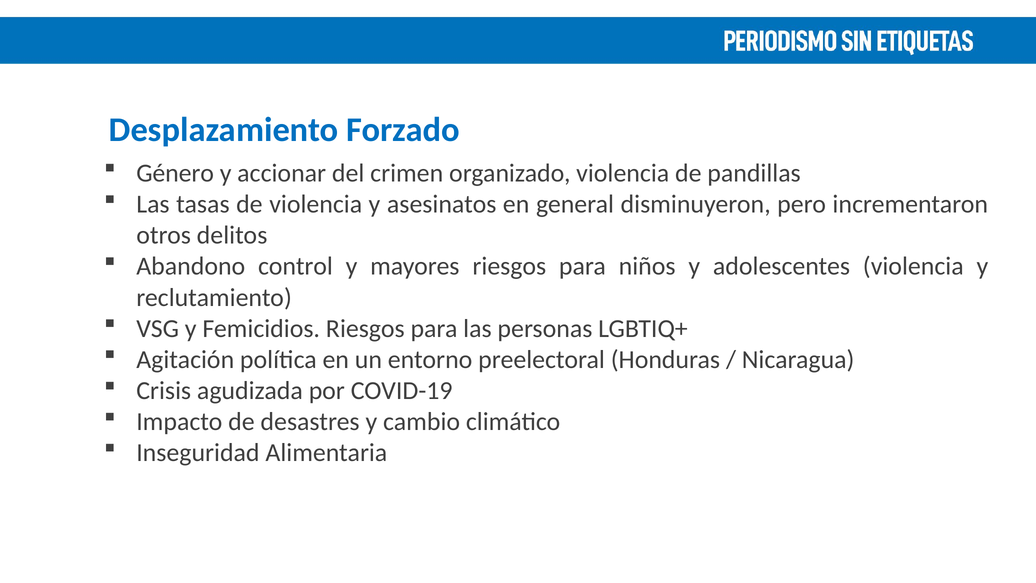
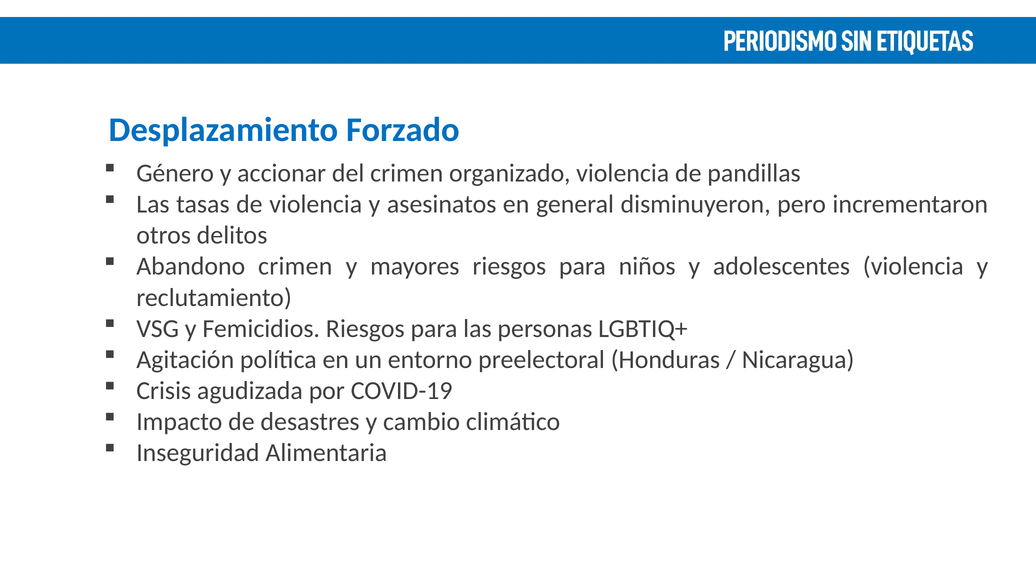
Abandono control: control -> crimen (295, 266)
